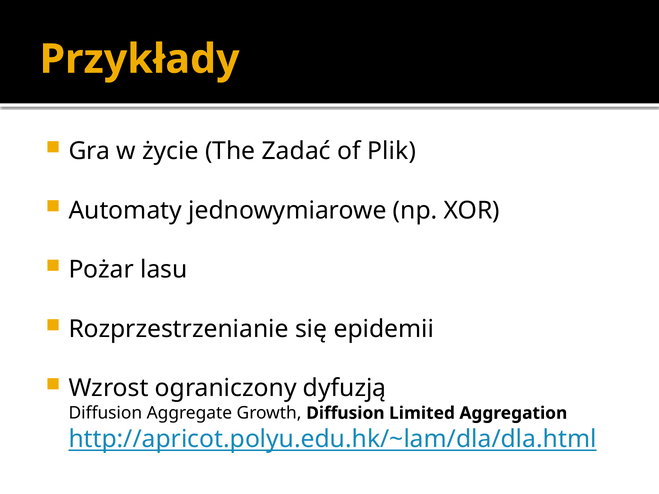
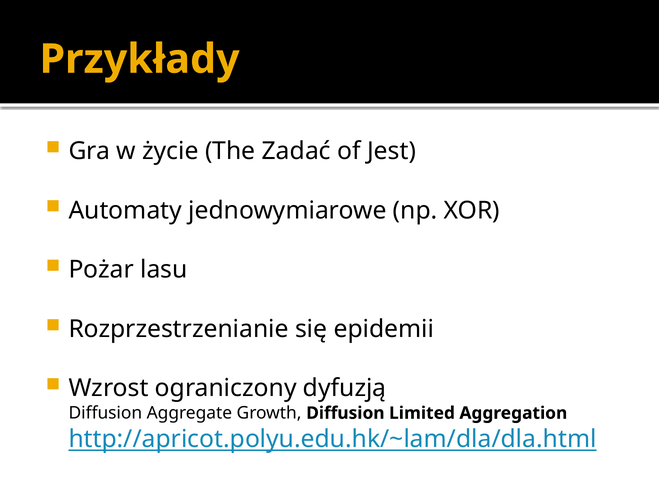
Plik: Plik -> Jest (392, 151)
